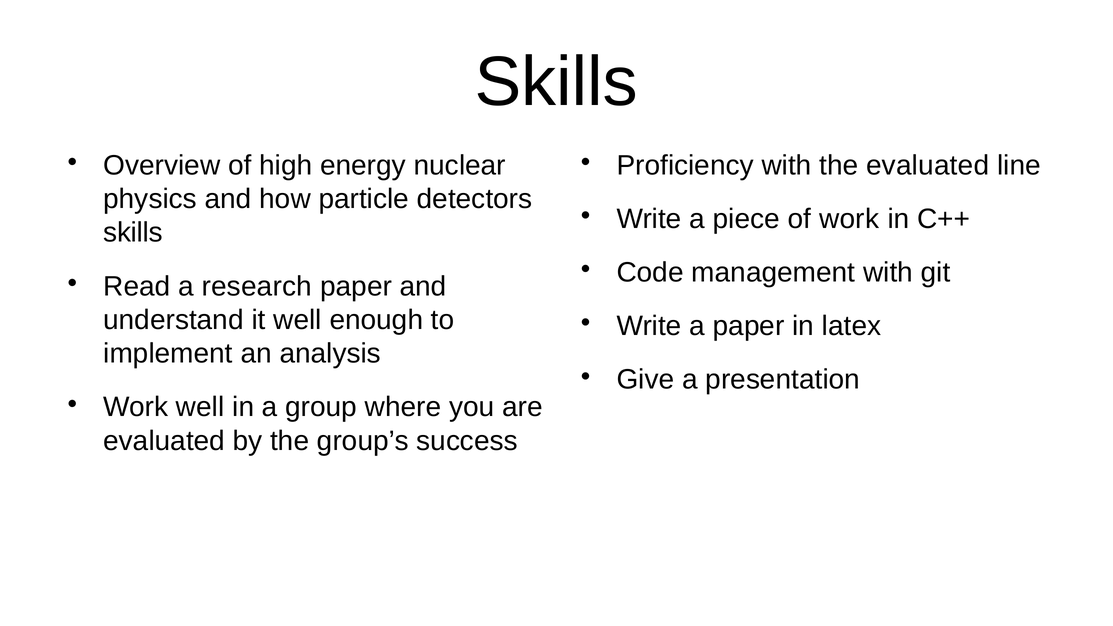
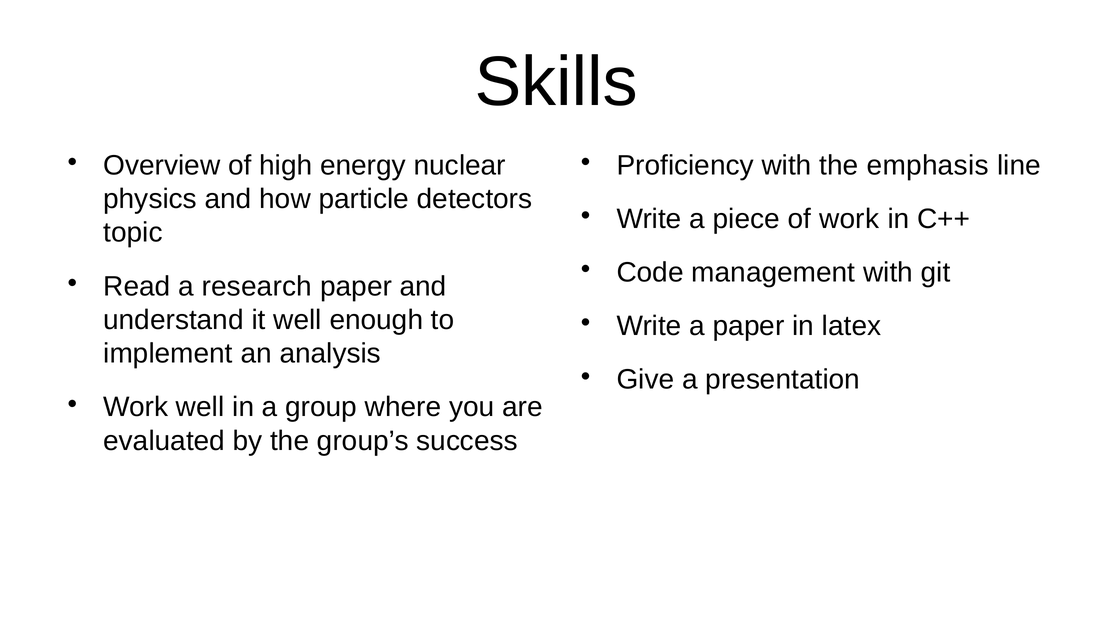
the evaluated: evaluated -> emphasis (928, 165)
skills: skills -> topic (133, 233)
